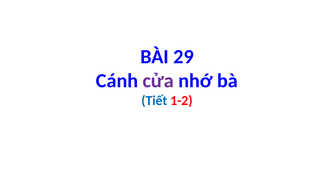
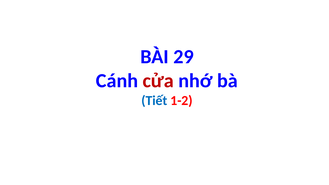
cửa colour: purple -> red (158, 81)
